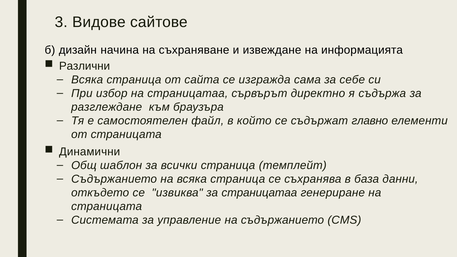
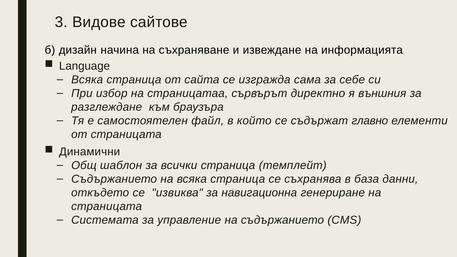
Различни: Различни -> Language (85, 66)
съдържа: съдържа -> външния (382, 93)
за страницатаа: страницатаа -> навигационна (259, 193)
